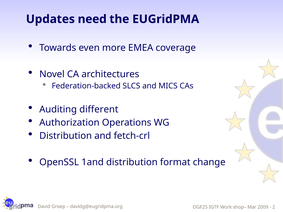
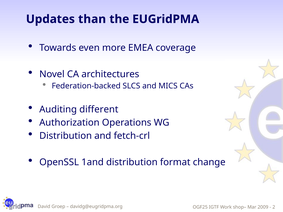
need: need -> than (92, 19)
